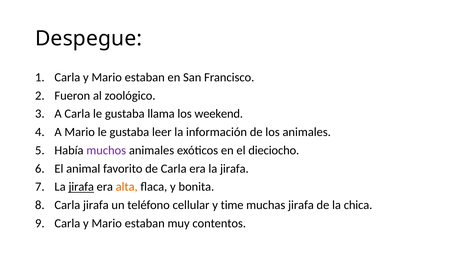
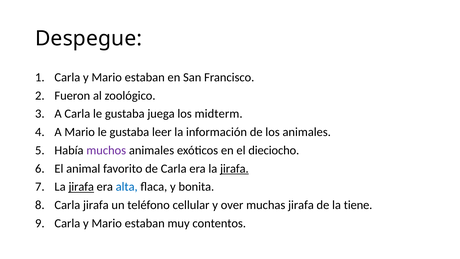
llama: llama -> juega (161, 114)
weekend: weekend -> midterm (219, 114)
jirafa underline: none -> present (234, 168)
alta colour: orange -> blue (127, 187)
time: time -> over (232, 205)
chica: chica -> tiene (358, 205)
